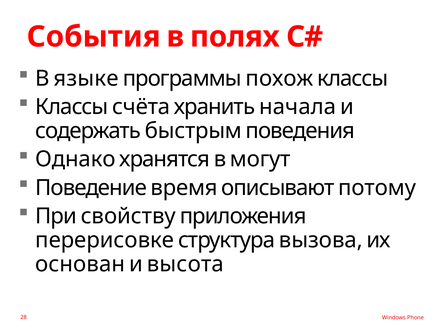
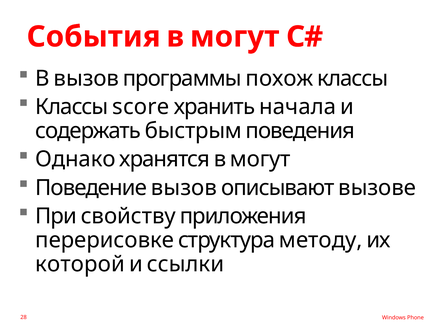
полях: полях -> могут (235, 37)
В языке: языке -> вызов (86, 78)
счёта: счёта -> score (141, 107)
Поведение время: время -> вызов (184, 187)
потому: потому -> вызове (377, 187)
вызова: вызова -> методу (321, 240)
основан: основан -> которой (80, 263)
высота: высота -> ссылки (185, 263)
